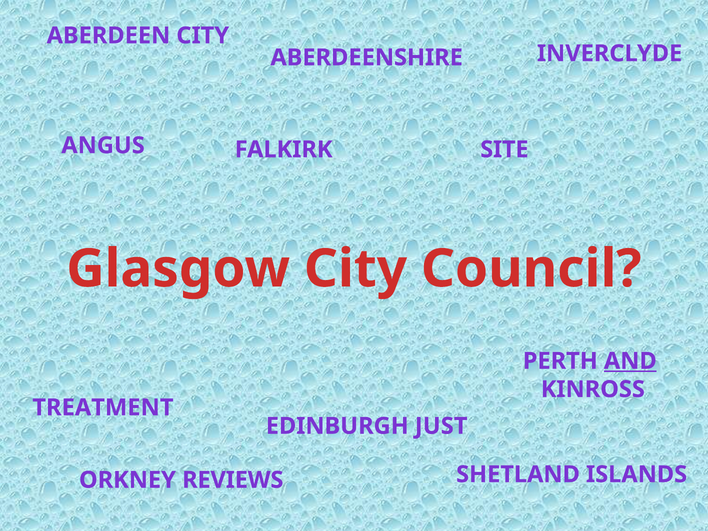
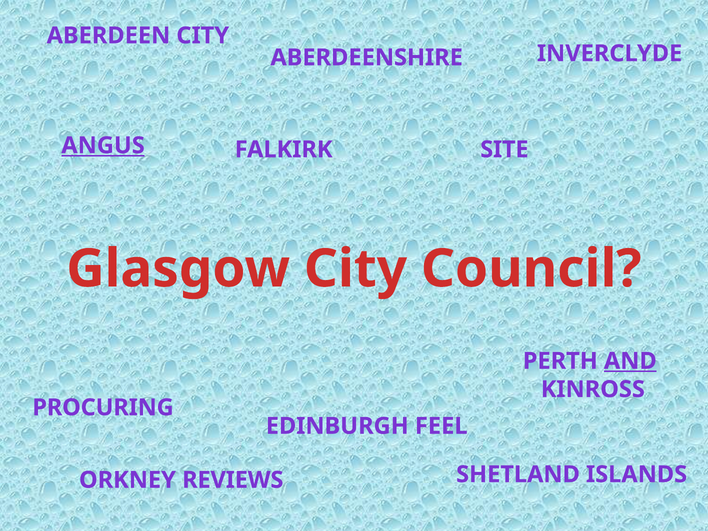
ANGUS underline: none -> present (103, 145)
TREATMENT: TREATMENT -> PROCURING (103, 407)
JUST: JUST -> FEEL (441, 426)
